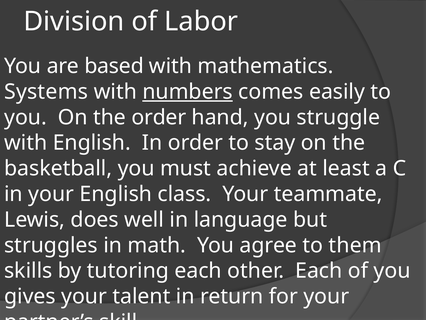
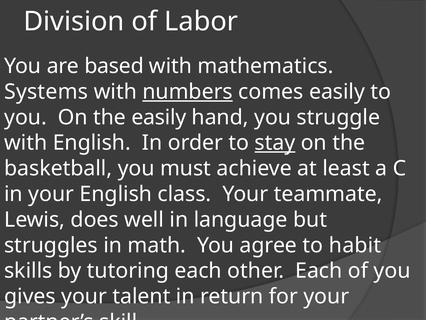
the order: order -> easily (159, 117)
stay underline: none -> present (275, 143)
them: them -> habit (355, 245)
